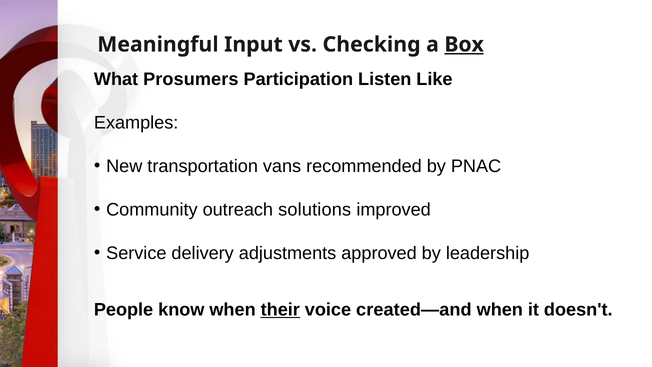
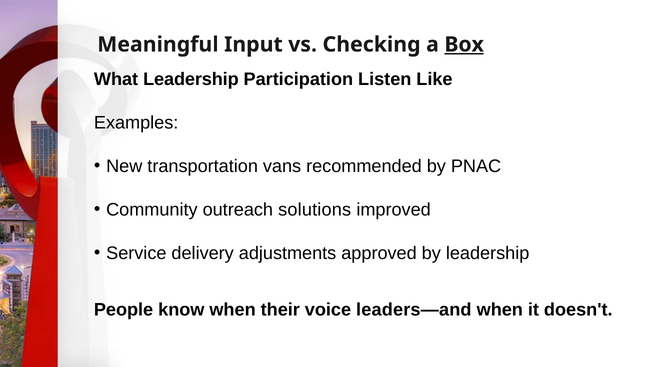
What Prosumers: Prosumers -> Leadership (191, 79)
their underline: present -> none (280, 310)
created—and: created—and -> leaders—and (414, 310)
